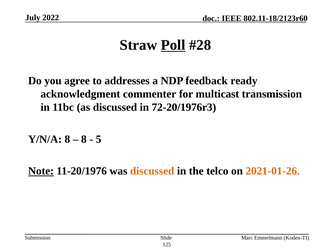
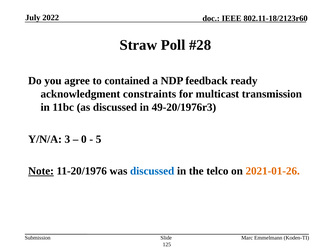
Poll underline: present -> none (173, 45)
addresses: addresses -> contained (127, 81)
commenter: commenter -> constraints (150, 94)
72-20/1976r3: 72-20/1976r3 -> 49-20/1976r3 (184, 107)
Y/N/A 8: 8 -> 3 (67, 139)
8: 8 -> 0 (84, 139)
discussed colour: orange -> blue (152, 171)
